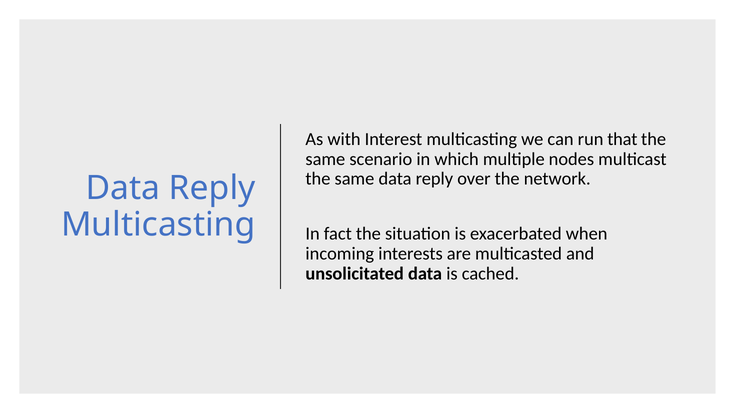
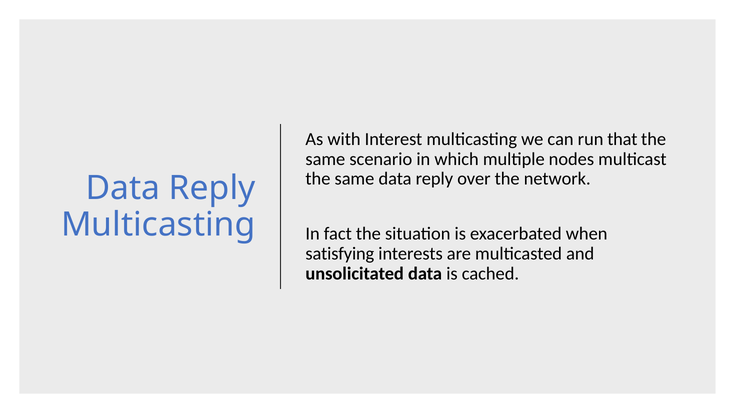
incoming: incoming -> satisfying (340, 254)
